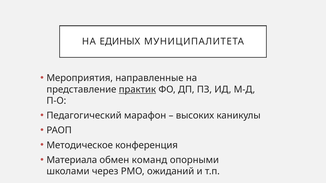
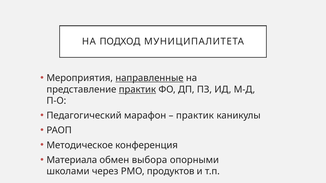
ЕДИНЫХ: ЕДИНЫХ -> ПОДХОД (120, 42)
направленные underline: none -> present (149, 78)
высоких: высоких -> практик (195, 116)
команд: команд -> выбора (149, 160)
ожиданий: ожиданий -> продуктов (171, 172)
